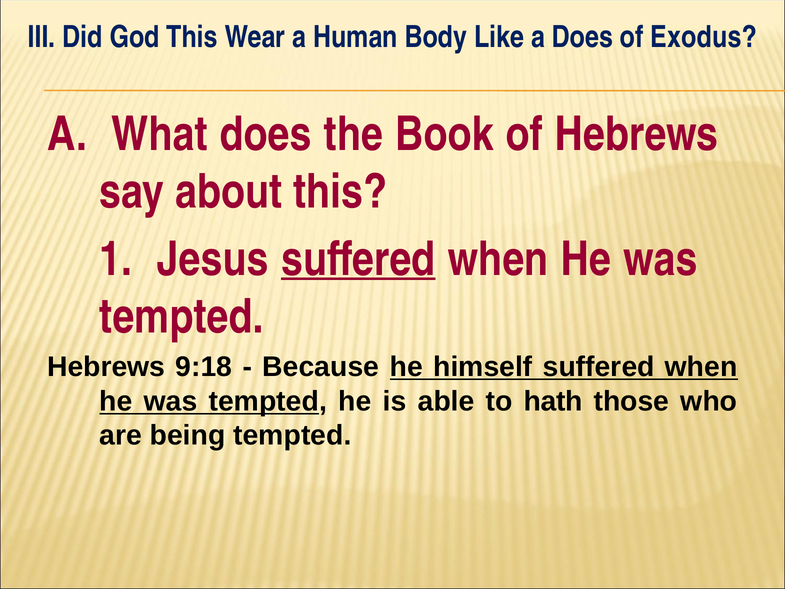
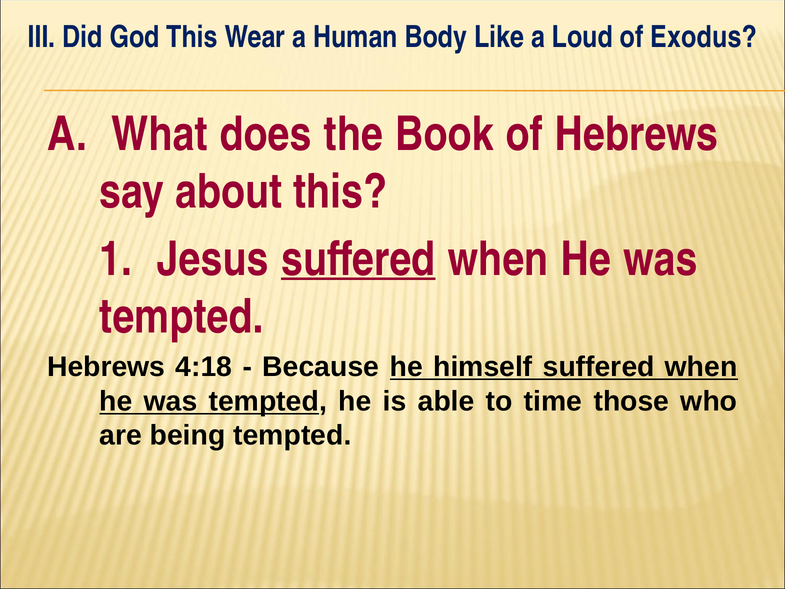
a Does: Does -> Loud (582, 37)
9:18: 9:18 -> 4:18 (204, 367)
hath: hath -> time (553, 401)
